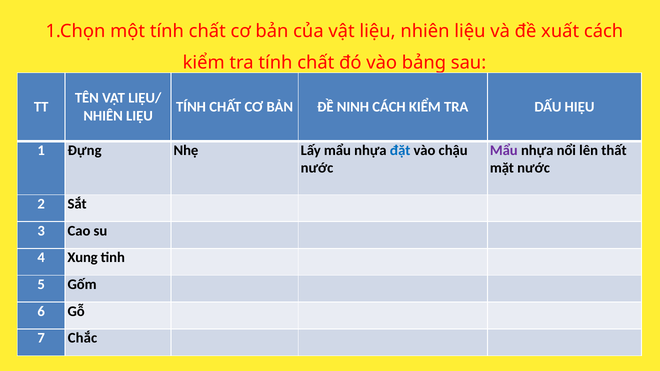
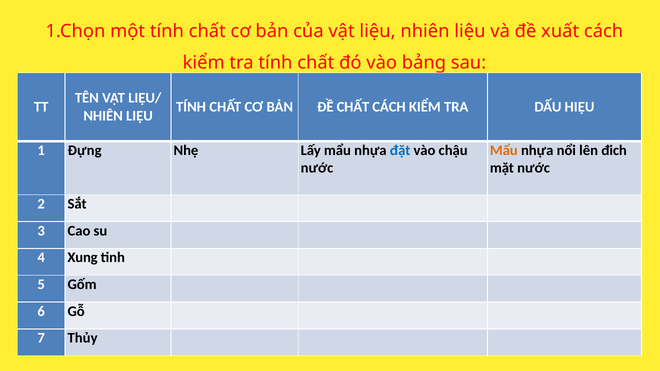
ĐỀ NINH: NINH -> CHẤT (353, 107)
Mẩu colour: purple -> orange (504, 150)
thất: thất -> đich (614, 150)
Chắc: Chắc -> Thủy (83, 338)
